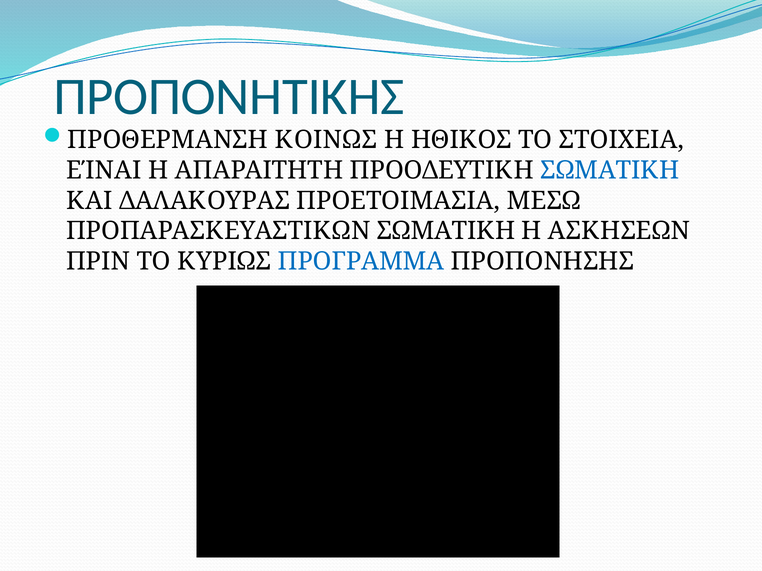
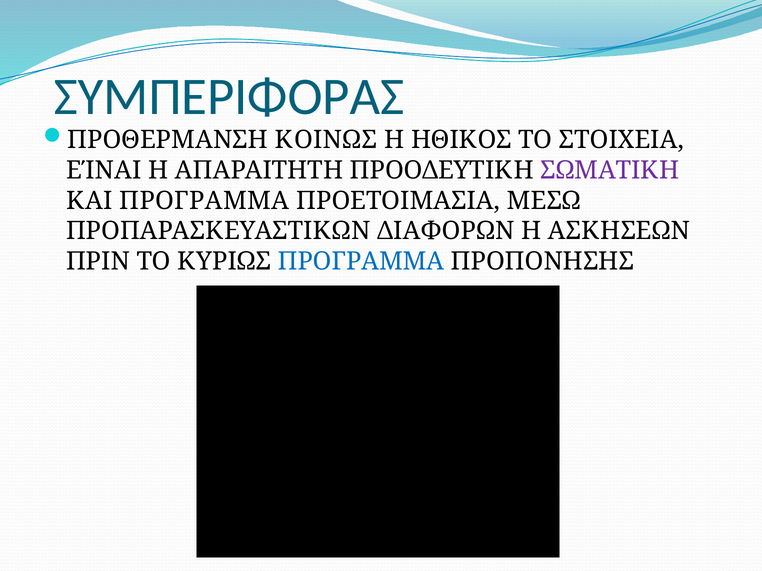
ΠΡΟΠΟΝΗΤΙΚΗΣ: ΠΡΟΠΟΝΗΤΙΚΗΣ -> ΣΥΜΠΕΡΙΦΟΡΑΣ (229, 97)
ΣΩΜΑΤΙΚΗ colour: blue -> purple (610, 170)
ΚΑΙ ΔΑΛΑΚΟΥΡΑΣ: ΔΑΛΑΚΟΥΡΑΣ -> ΠΡΟΓΡΑΜΜΑ (204, 201)
ΠΡΟΠΑΡΑΣΚΕΥΑΣΤΙΚΩΝ ΣΩΜΑΤΙΚΗ: ΣΩΜΑΤΙΚΗ -> ΔΙΑΦΟΡΩΝ (446, 231)
